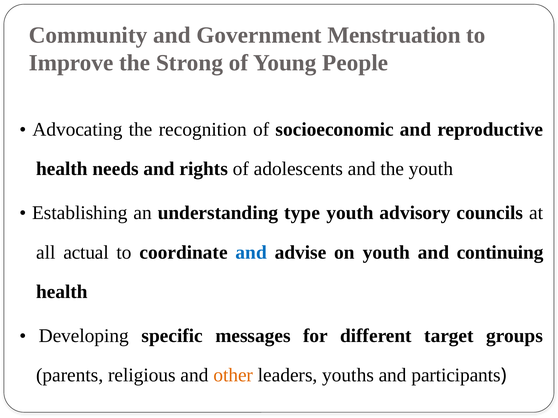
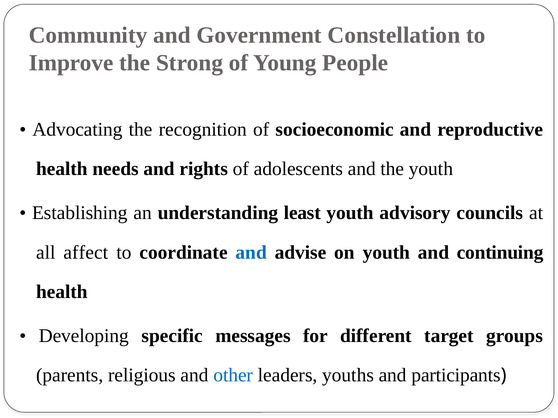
Menstruation: Menstruation -> Constellation (394, 35)
type: type -> least (302, 213)
actual: actual -> affect (86, 253)
other colour: orange -> blue (233, 376)
